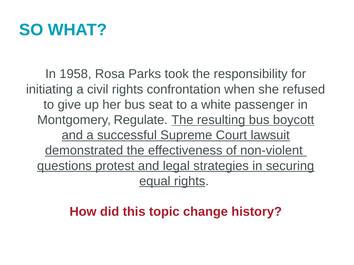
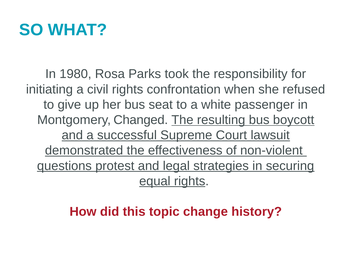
1958: 1958 -> 1980 (75, 74)
Regulate: Regulate -> Changed (141, 120)
